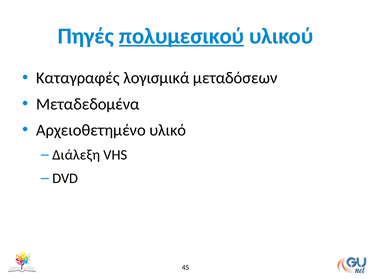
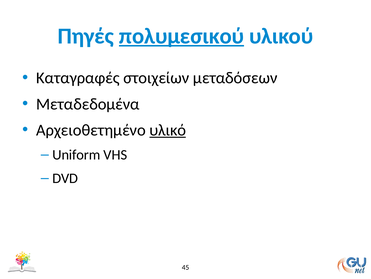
λογισμικά: λογισμικά -> στοιχείων (156, 78)
υλικό underline: none -> present (168, 130)
Διάλεξη: Διάλεξη -> Uniform (76, 154)
